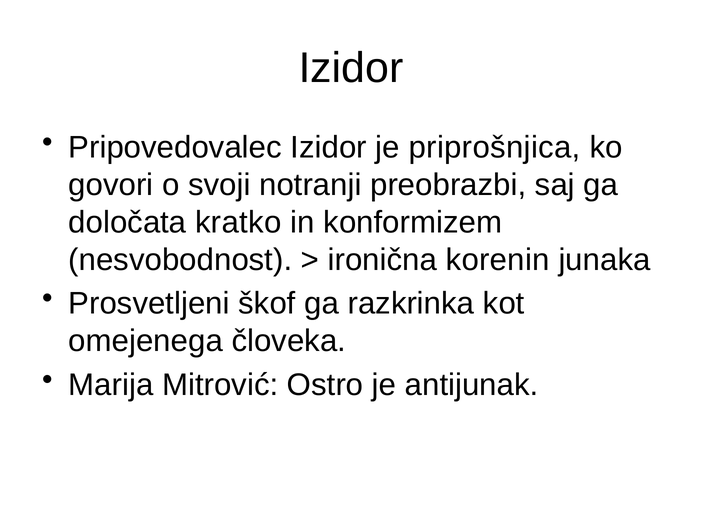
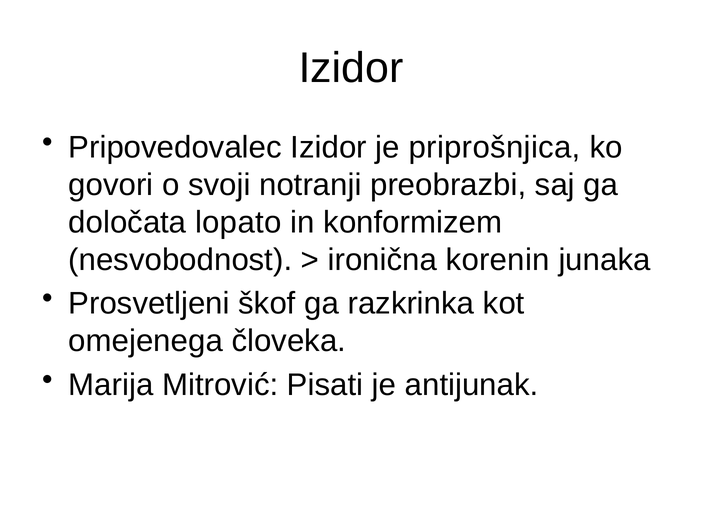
kratko: kratko -> lopato (238, 222)
Ostro: Ostro -> Pisati (325, 384)
